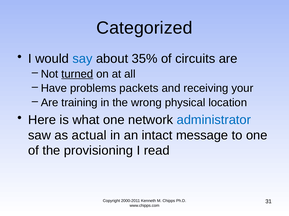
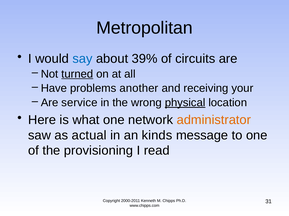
Categorized: Categorized -> Metropolitan (144, 28)
35%: 35% -> 39% (145, 59)
packets: packets -> another (139, 89)
training: training -> service (79, 103)
physical underline: none -> present (185, 103)
administrator colour: blue -> orange (214, 120)
intact: intact -> kinds (157, 136)
